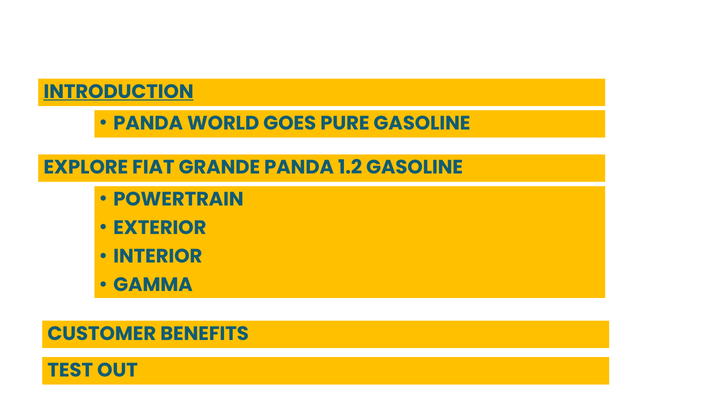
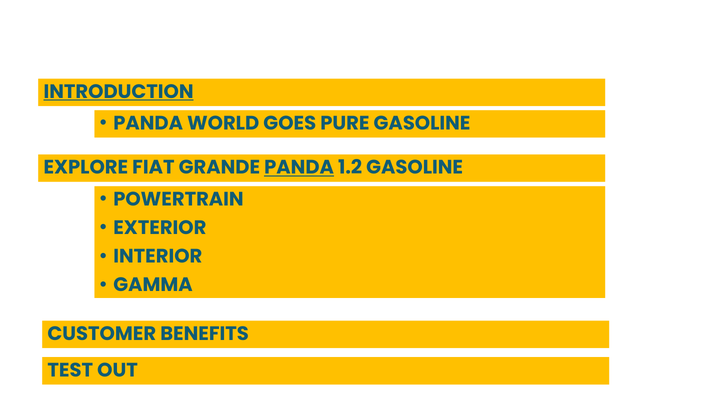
PANDA underline: none -> present (299, 168)
